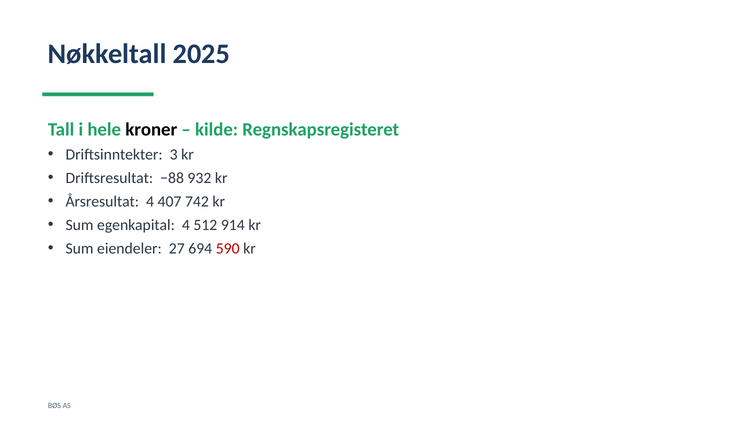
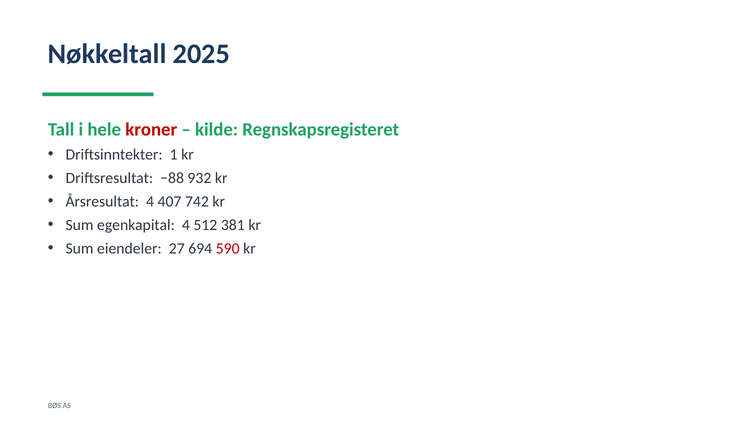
kroner colour: black -> red (151, 130)
3: 3 -> 1 (174, 155)
914: 914 -> 381 (233, 225)
